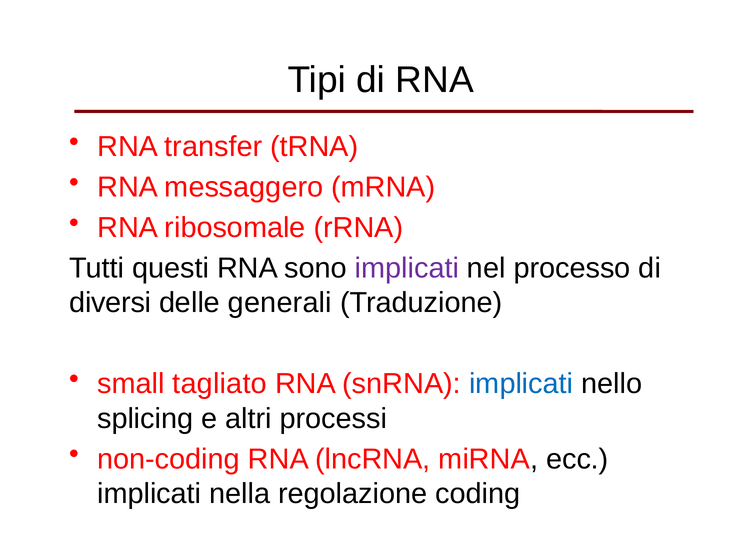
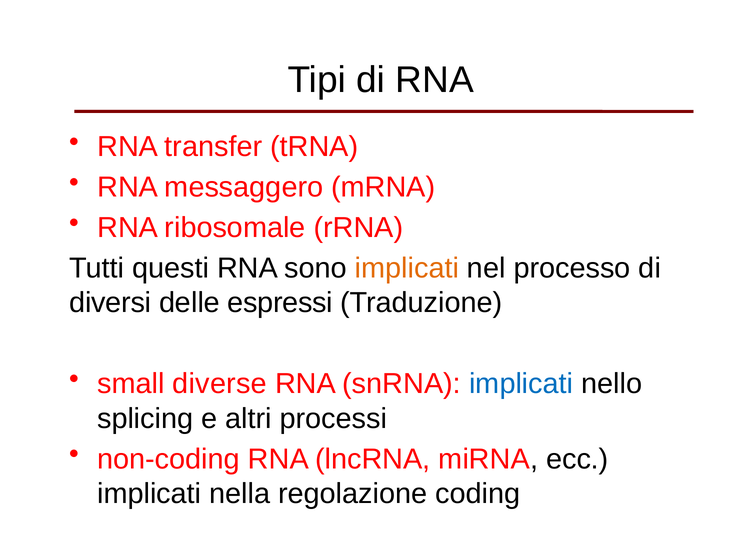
implicati colour: purple -> orange (407, 268)
generali: generali -> espressi (280, 303)
tagliato: tagliato -> diverse (220, 384)
